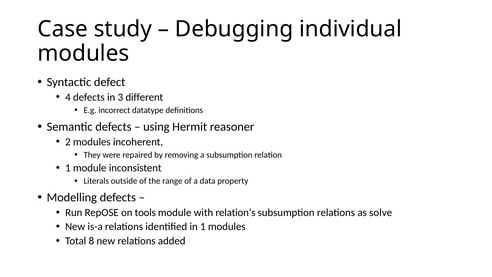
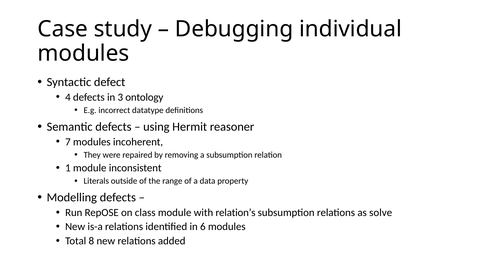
different: different -> ontology (144, 97)
2: 2 -> 7 (68, 142)
tools: tools -> class (145, 212)
in 1: 1 -> 6 (203, 227)
